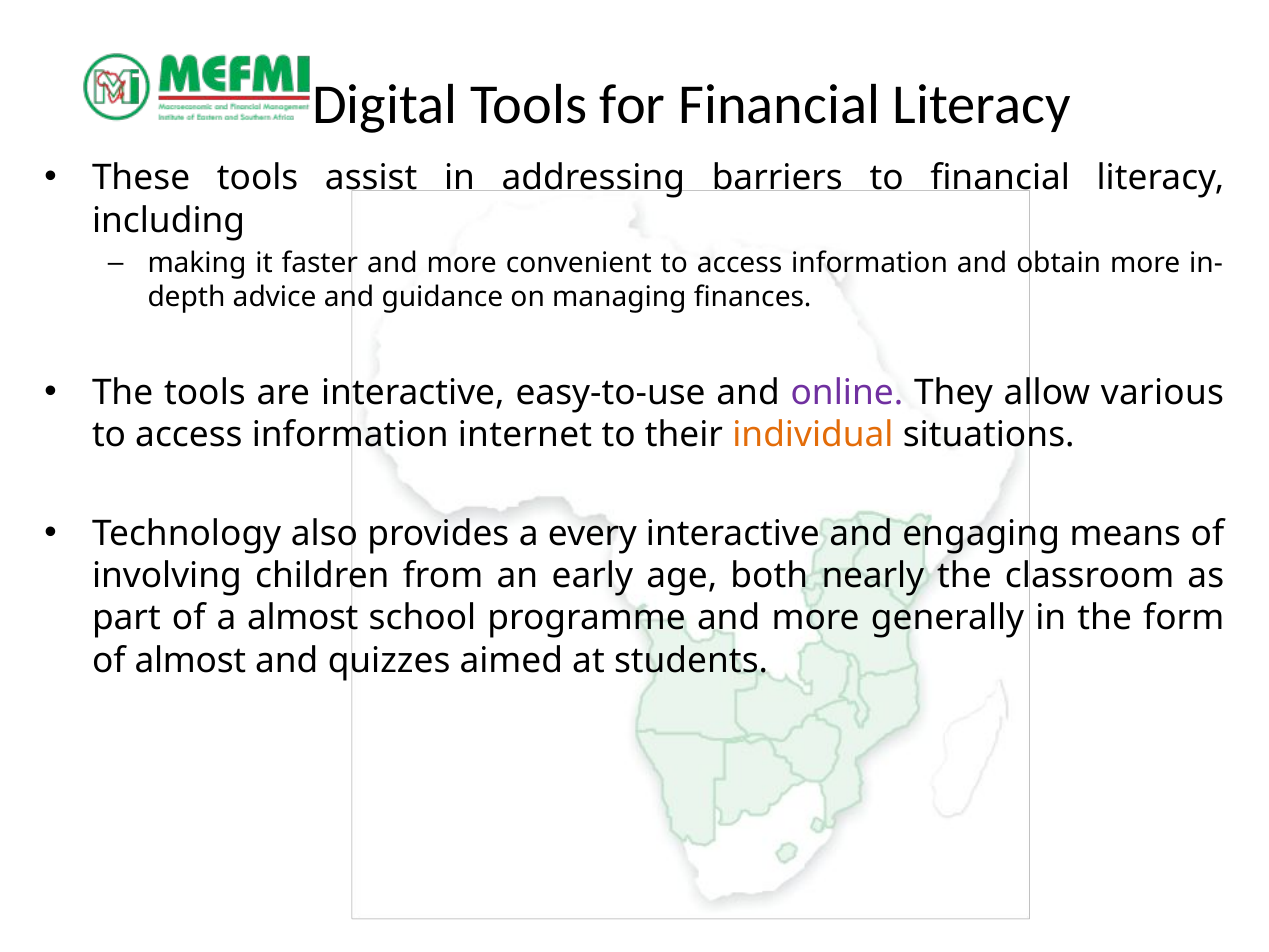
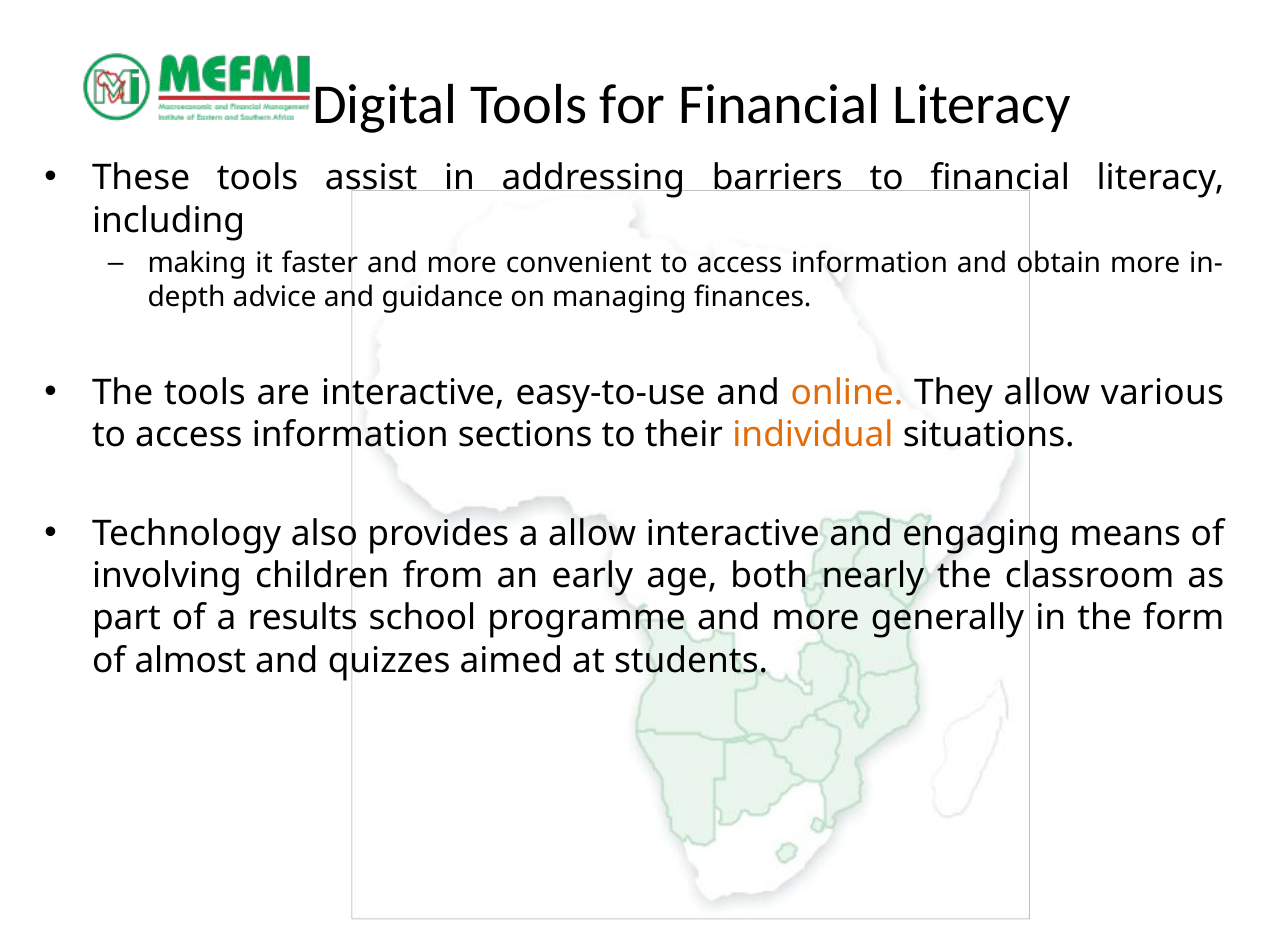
online colour: purple -> orange (847, 392)
internet: internet -> sections (525, 435)
a every: every -> allow (592, 533)
a almost: almost -> results (303, 618)
